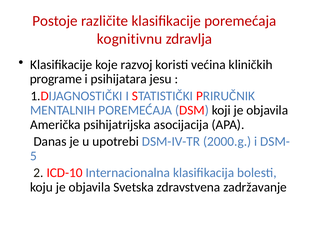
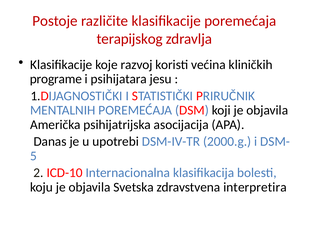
kognitivnu: kognitivnu -> terapijskog (130, 39)
zadržavanje: zadržavanje -> interpretira (255, 187)
